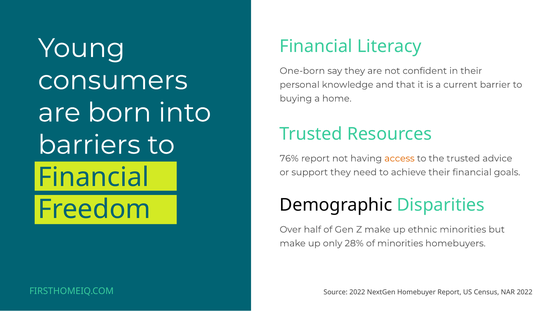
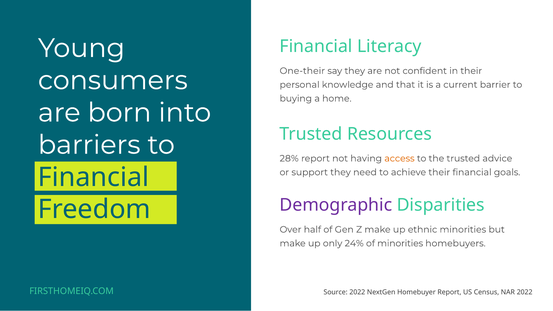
One-born: One-born -> One-their (302, 71)
76%: 76% -> 28% (289, 158)
Demographic colour: black -> purple (336, 205)
28%: 28% -> 24% (354, 243)
